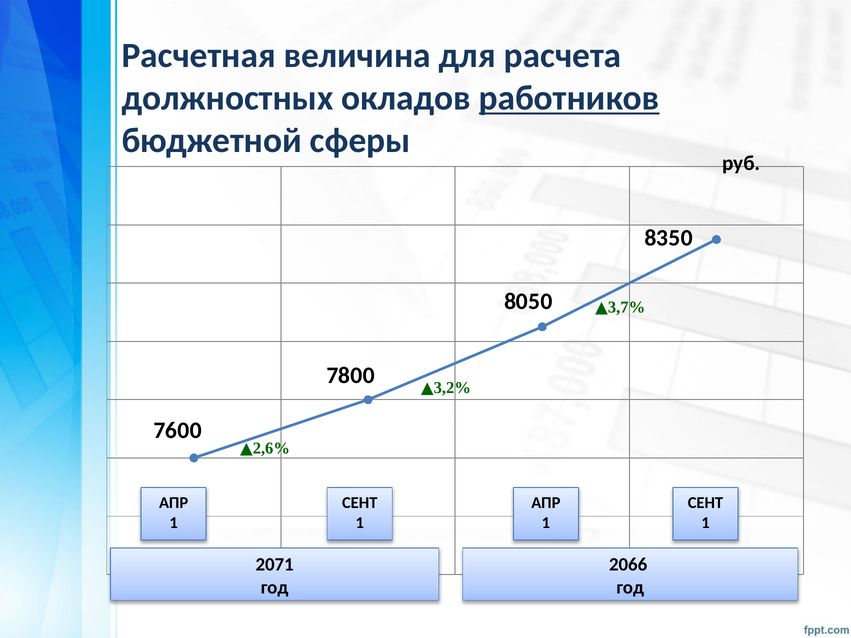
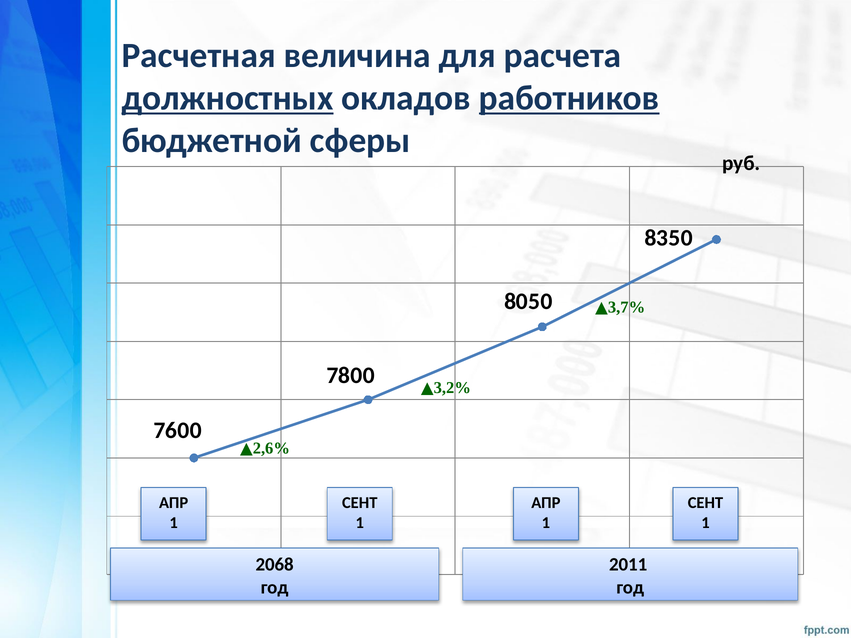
должностных underline: none -> present (227, 98)
2071: 2071 -> 2068 (275, 565)
2066: 2066 -> 2011 (628, 565)
